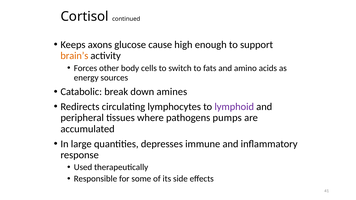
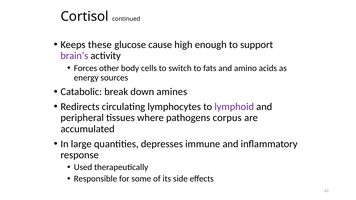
axons: axons -> these (100, 45)
brain’s colour: orange -> purple (74, 56)
pumps: pumps -> corpus (227, 118)
